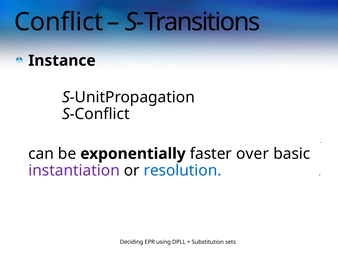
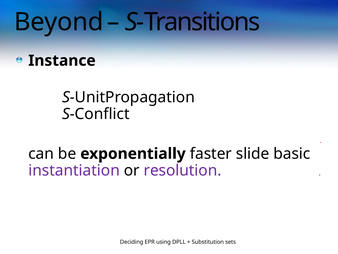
Conflict: Conflict -> Beyond (59, 22)
over: over -> slide (253, 153)
resolution colour: blue -> purple (183, 170)
